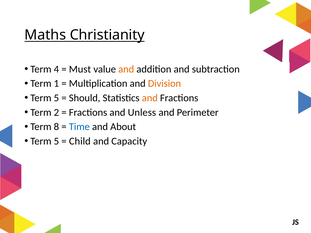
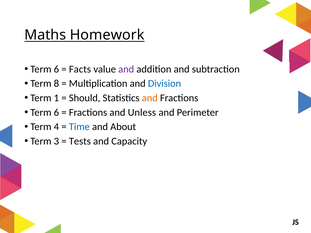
Christianity: Christianity -> Homework (107, 35)
4: 4 -> 6 (56, 69)
Must: Must -> Facts (80, 69)
and colour: orange -> purple (126, 69)
1: 1 -> 8 (56, 84)
Division colour: orange -> blue (164, 84)
5: 5 -> 1 (56, 98)
2: 2 -> 6 (56, 112)
8: 8 -> 4 (56, 127)
5: 5 -> 3 (56, 141)
Child: Child -> Tests (80, 141)
